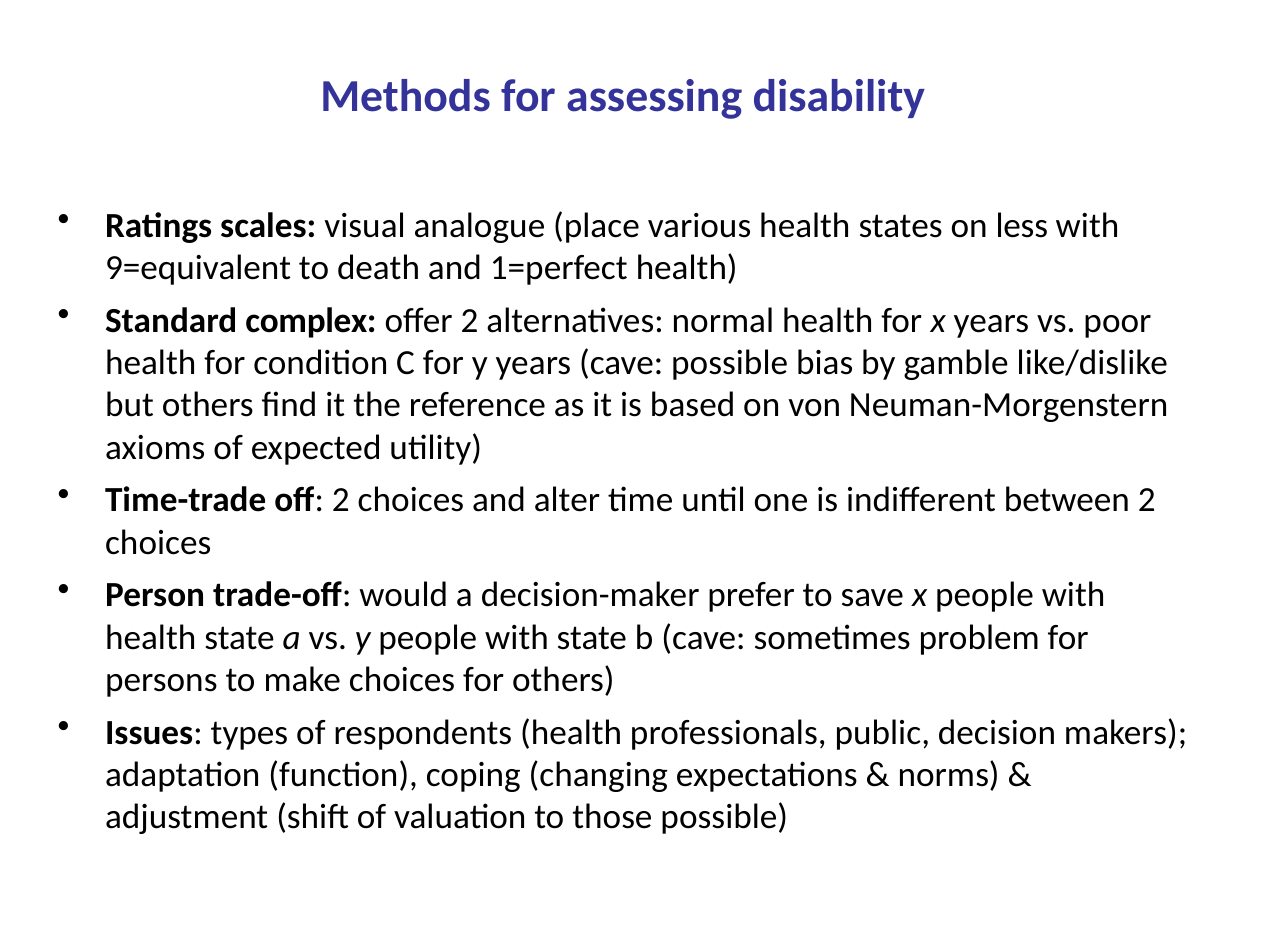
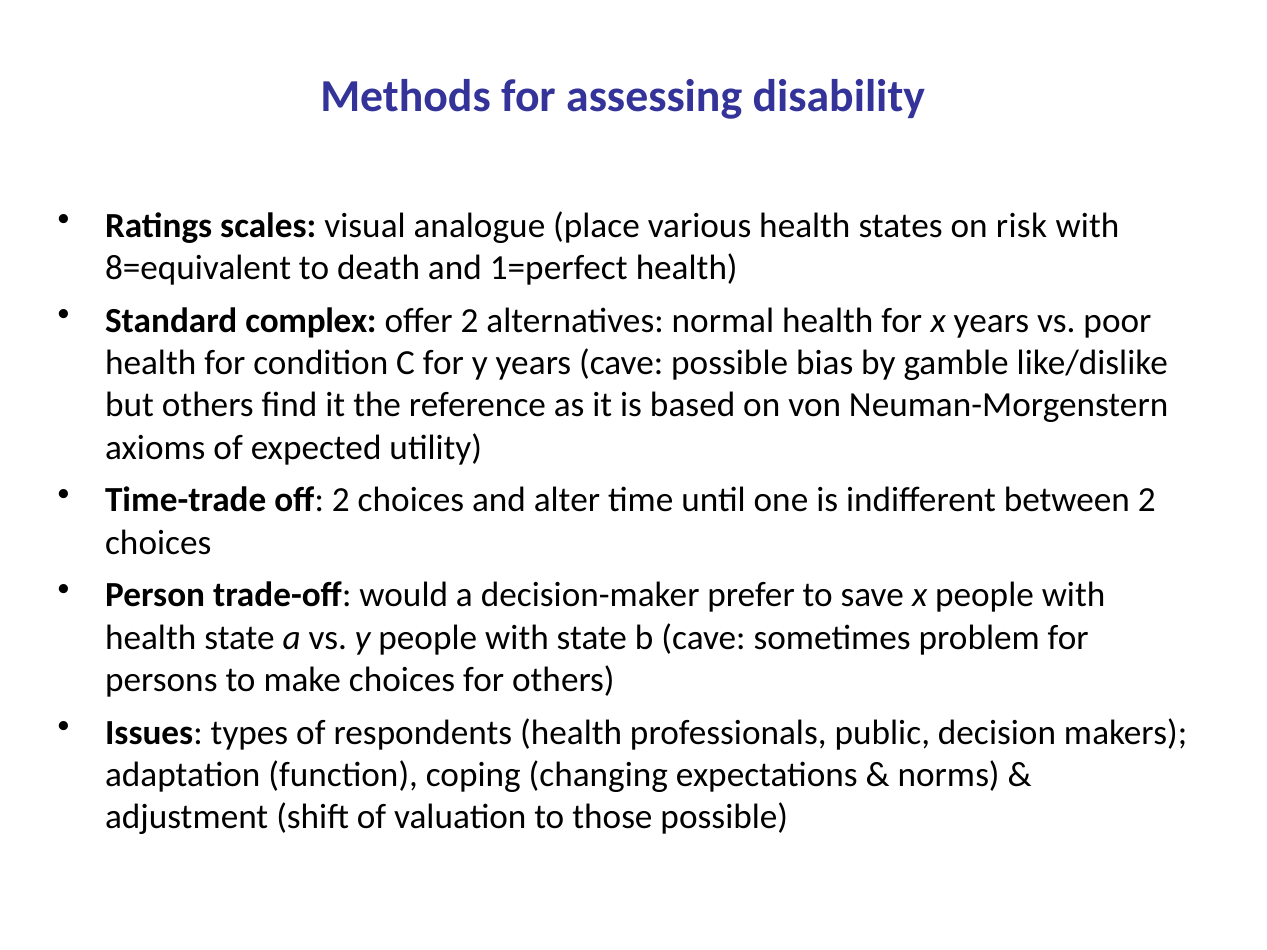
less: less -> risk (1022, 226)
9=equivalent: 9=equivalent -> 8=equivalent (198, 268)
